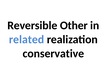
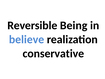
Other: Other -> Being (74, 25)
related: related -> believe (27, 39)
